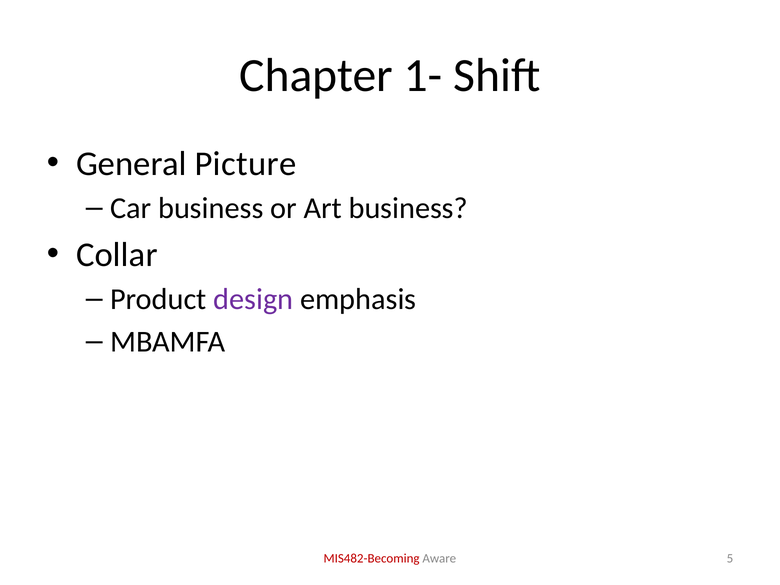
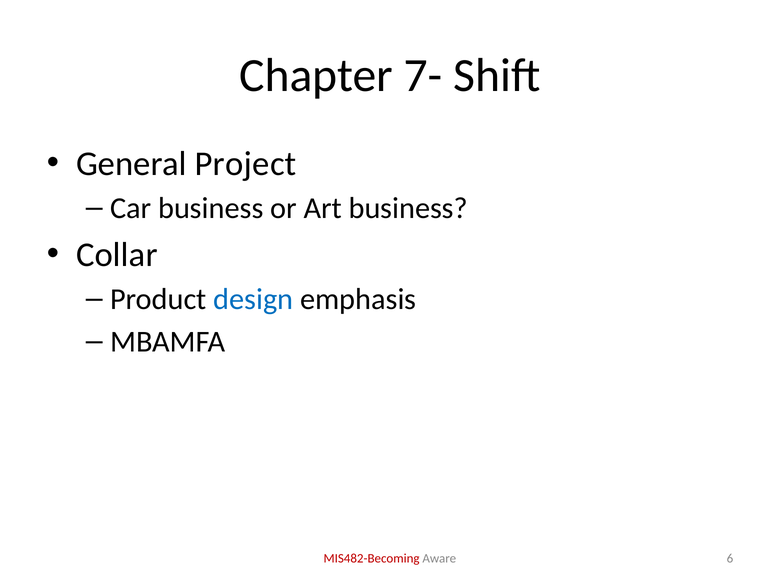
1-: 1- -> 7- (423, 76)
Picture: Picture -> Project (246, 164)
design colour: purple -> blue (253, 299)
5: 5 -> 6 (730, 559)
